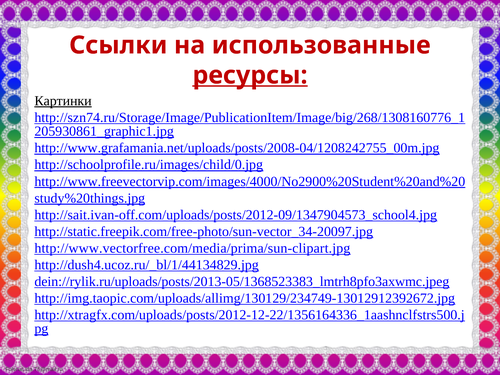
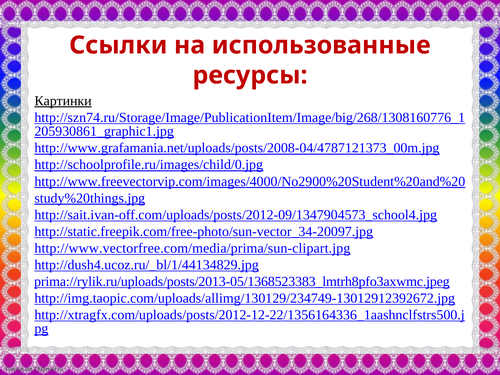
ресурсы underline: present -> none (250, 75)
http://www.grafamania.net/uploads/posts/2008-04/1208242755_00m.jpg: http://www.grafamania.net/uploads/posts/2008-04/1208242755_00m.jpg -> http://www.grafamania.net/uploads/posts/2008-04/4787121373_00m.jpg (237, 148)
dein://rylik.ru/uploads/posts/2013-05/1368523383_lmtrh8pfo3axwmc.jpeg: dein://rylik.ru/uploads/posts/2013-05/1368523383_lmtrh8pfo3axwmc.jpeg -> prima://rylik.ru/uploads/posts/2013-05/1368523383_lmtrh8pfo3axwmc.jpeg (242, 281)
